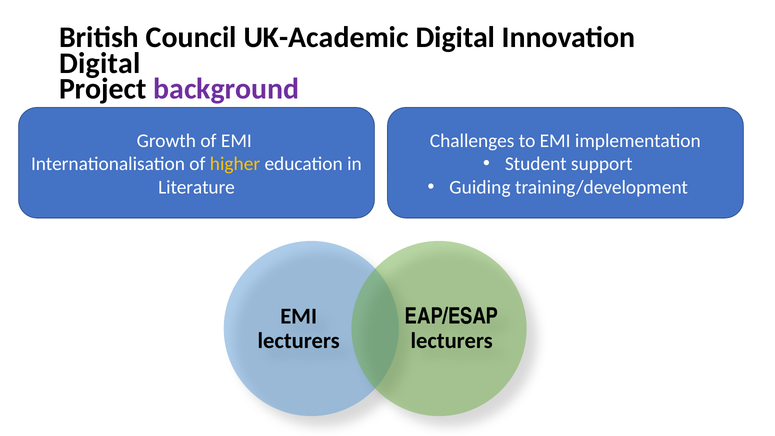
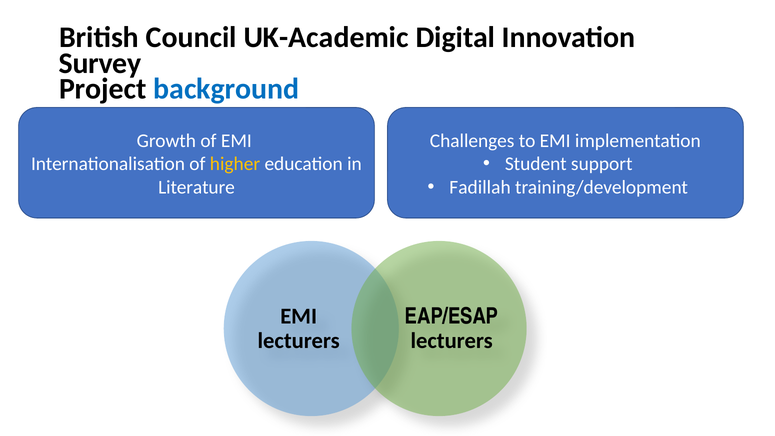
Digital: Digital -> Survey (100, 63)
background colour: purple -> blue (226, 89)
Guiding: Guiding -> Fadillah (480, 187)
